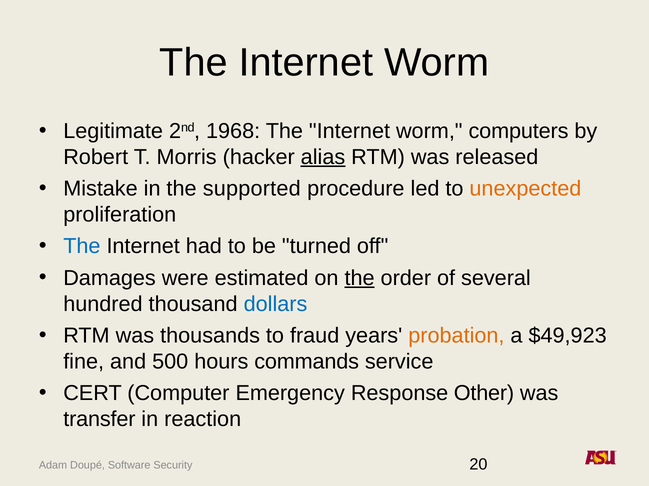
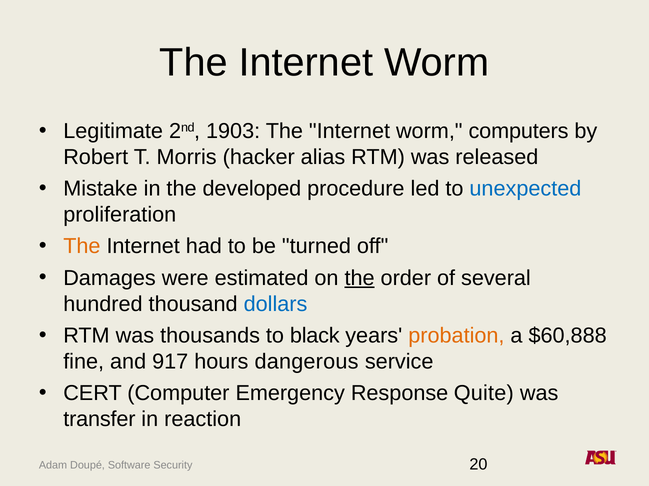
1968: 1968 -> 1903 (233, 131)
alias underline: present -> none (323, 157)
supported: supported -> developed (252, 189)
unexpected colour: orange -> blue (525, 189)
The colour: blue -> orange (82, 247)
fraud: fraud -> black (315, 336)
$49,923: $49,923 -> $60,888 (568, 336)
500: 500 -> 917 (170, 362)
commands: commands -> dangerous (306, 362)
Other: Other -> Quite (484, 394)
